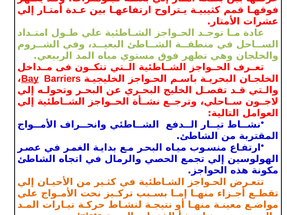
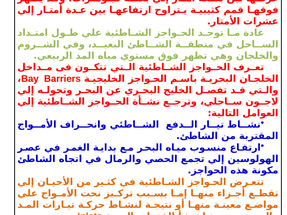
Bay underline: present -> none (30, 79)
